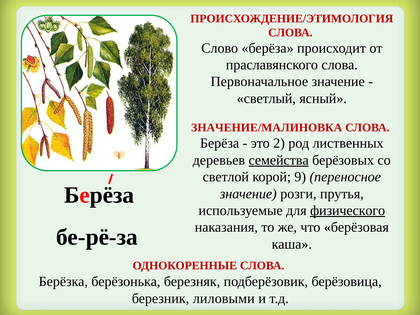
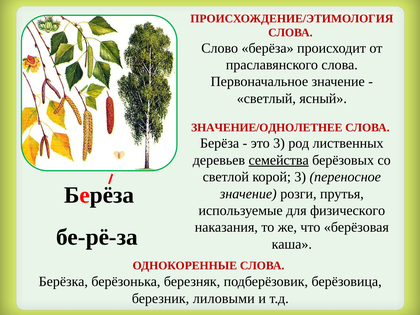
ЗНАЧЕНИЕ/МАЛИНОВКА: ЗНАЧЕНИЕ/МАЛИНОВКА -> ЗНАЧЕНИЕ/ОДНОЛЕТНЕЕ (267, 128)
это 2: 2 -> 3 (279, 143)
корой 9: 9 -> 3 (300, 177)
физического underline: present -> none (348, 211)
